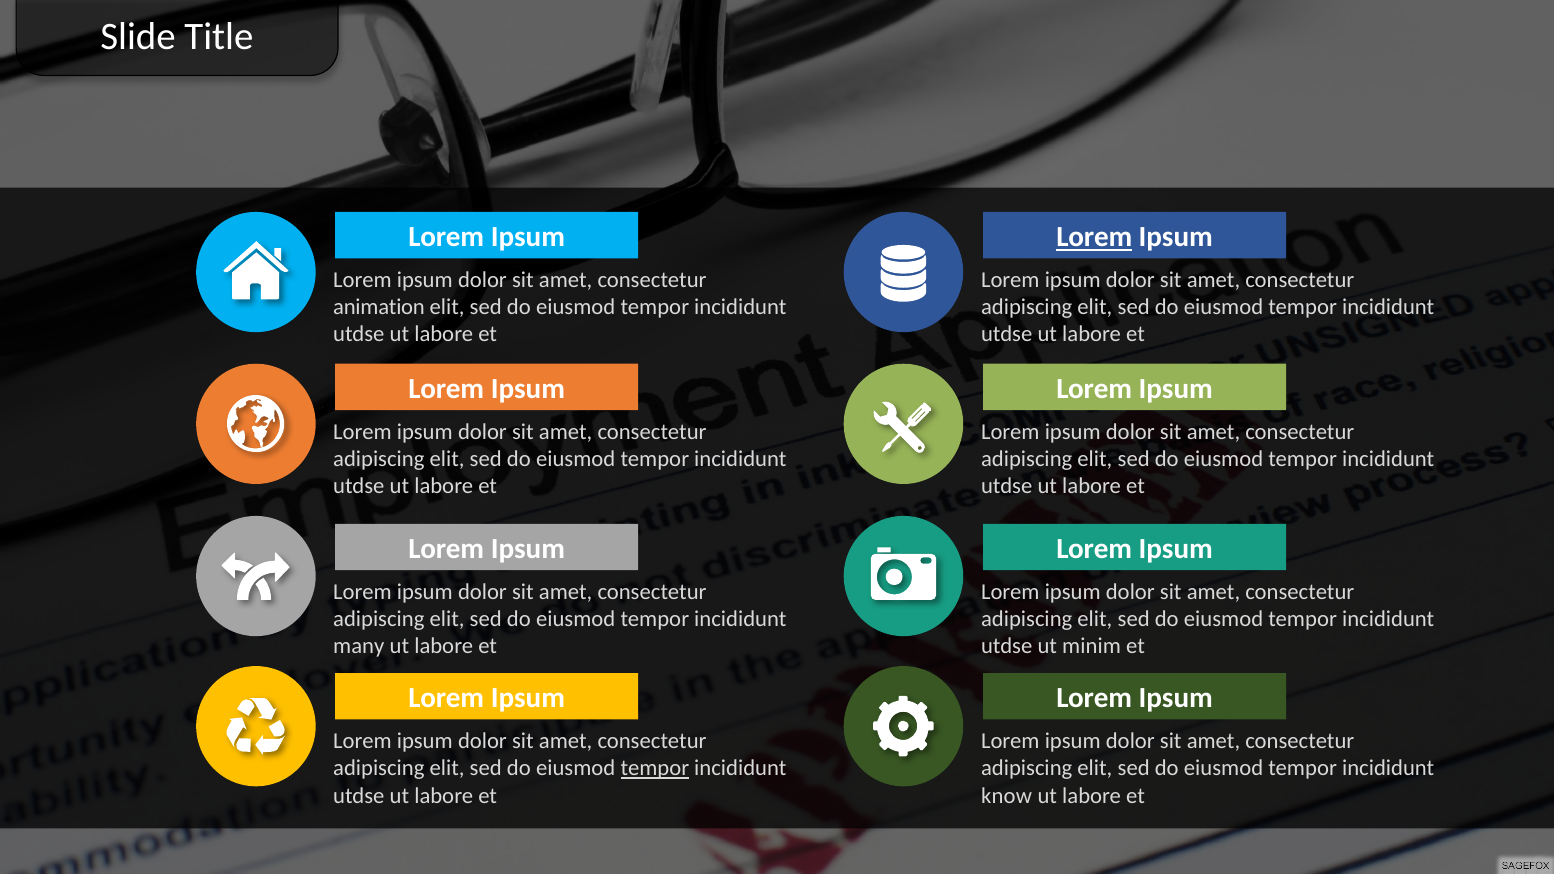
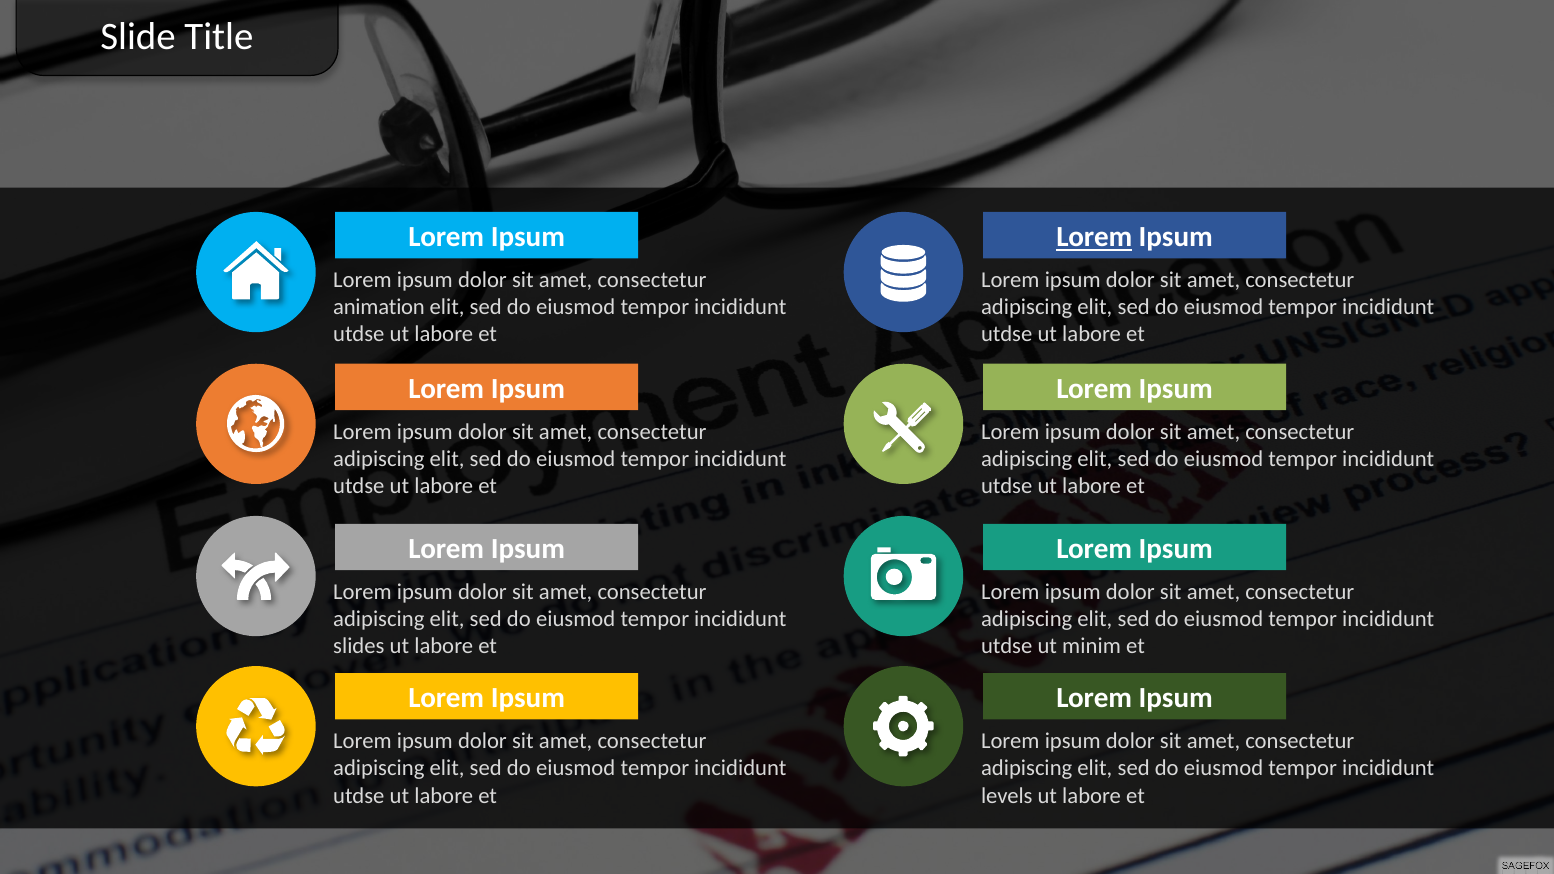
many: many -> slides (359, 646)
tempor underline: present -> none (655, 769)
know: know -> levels (1007, 796)
